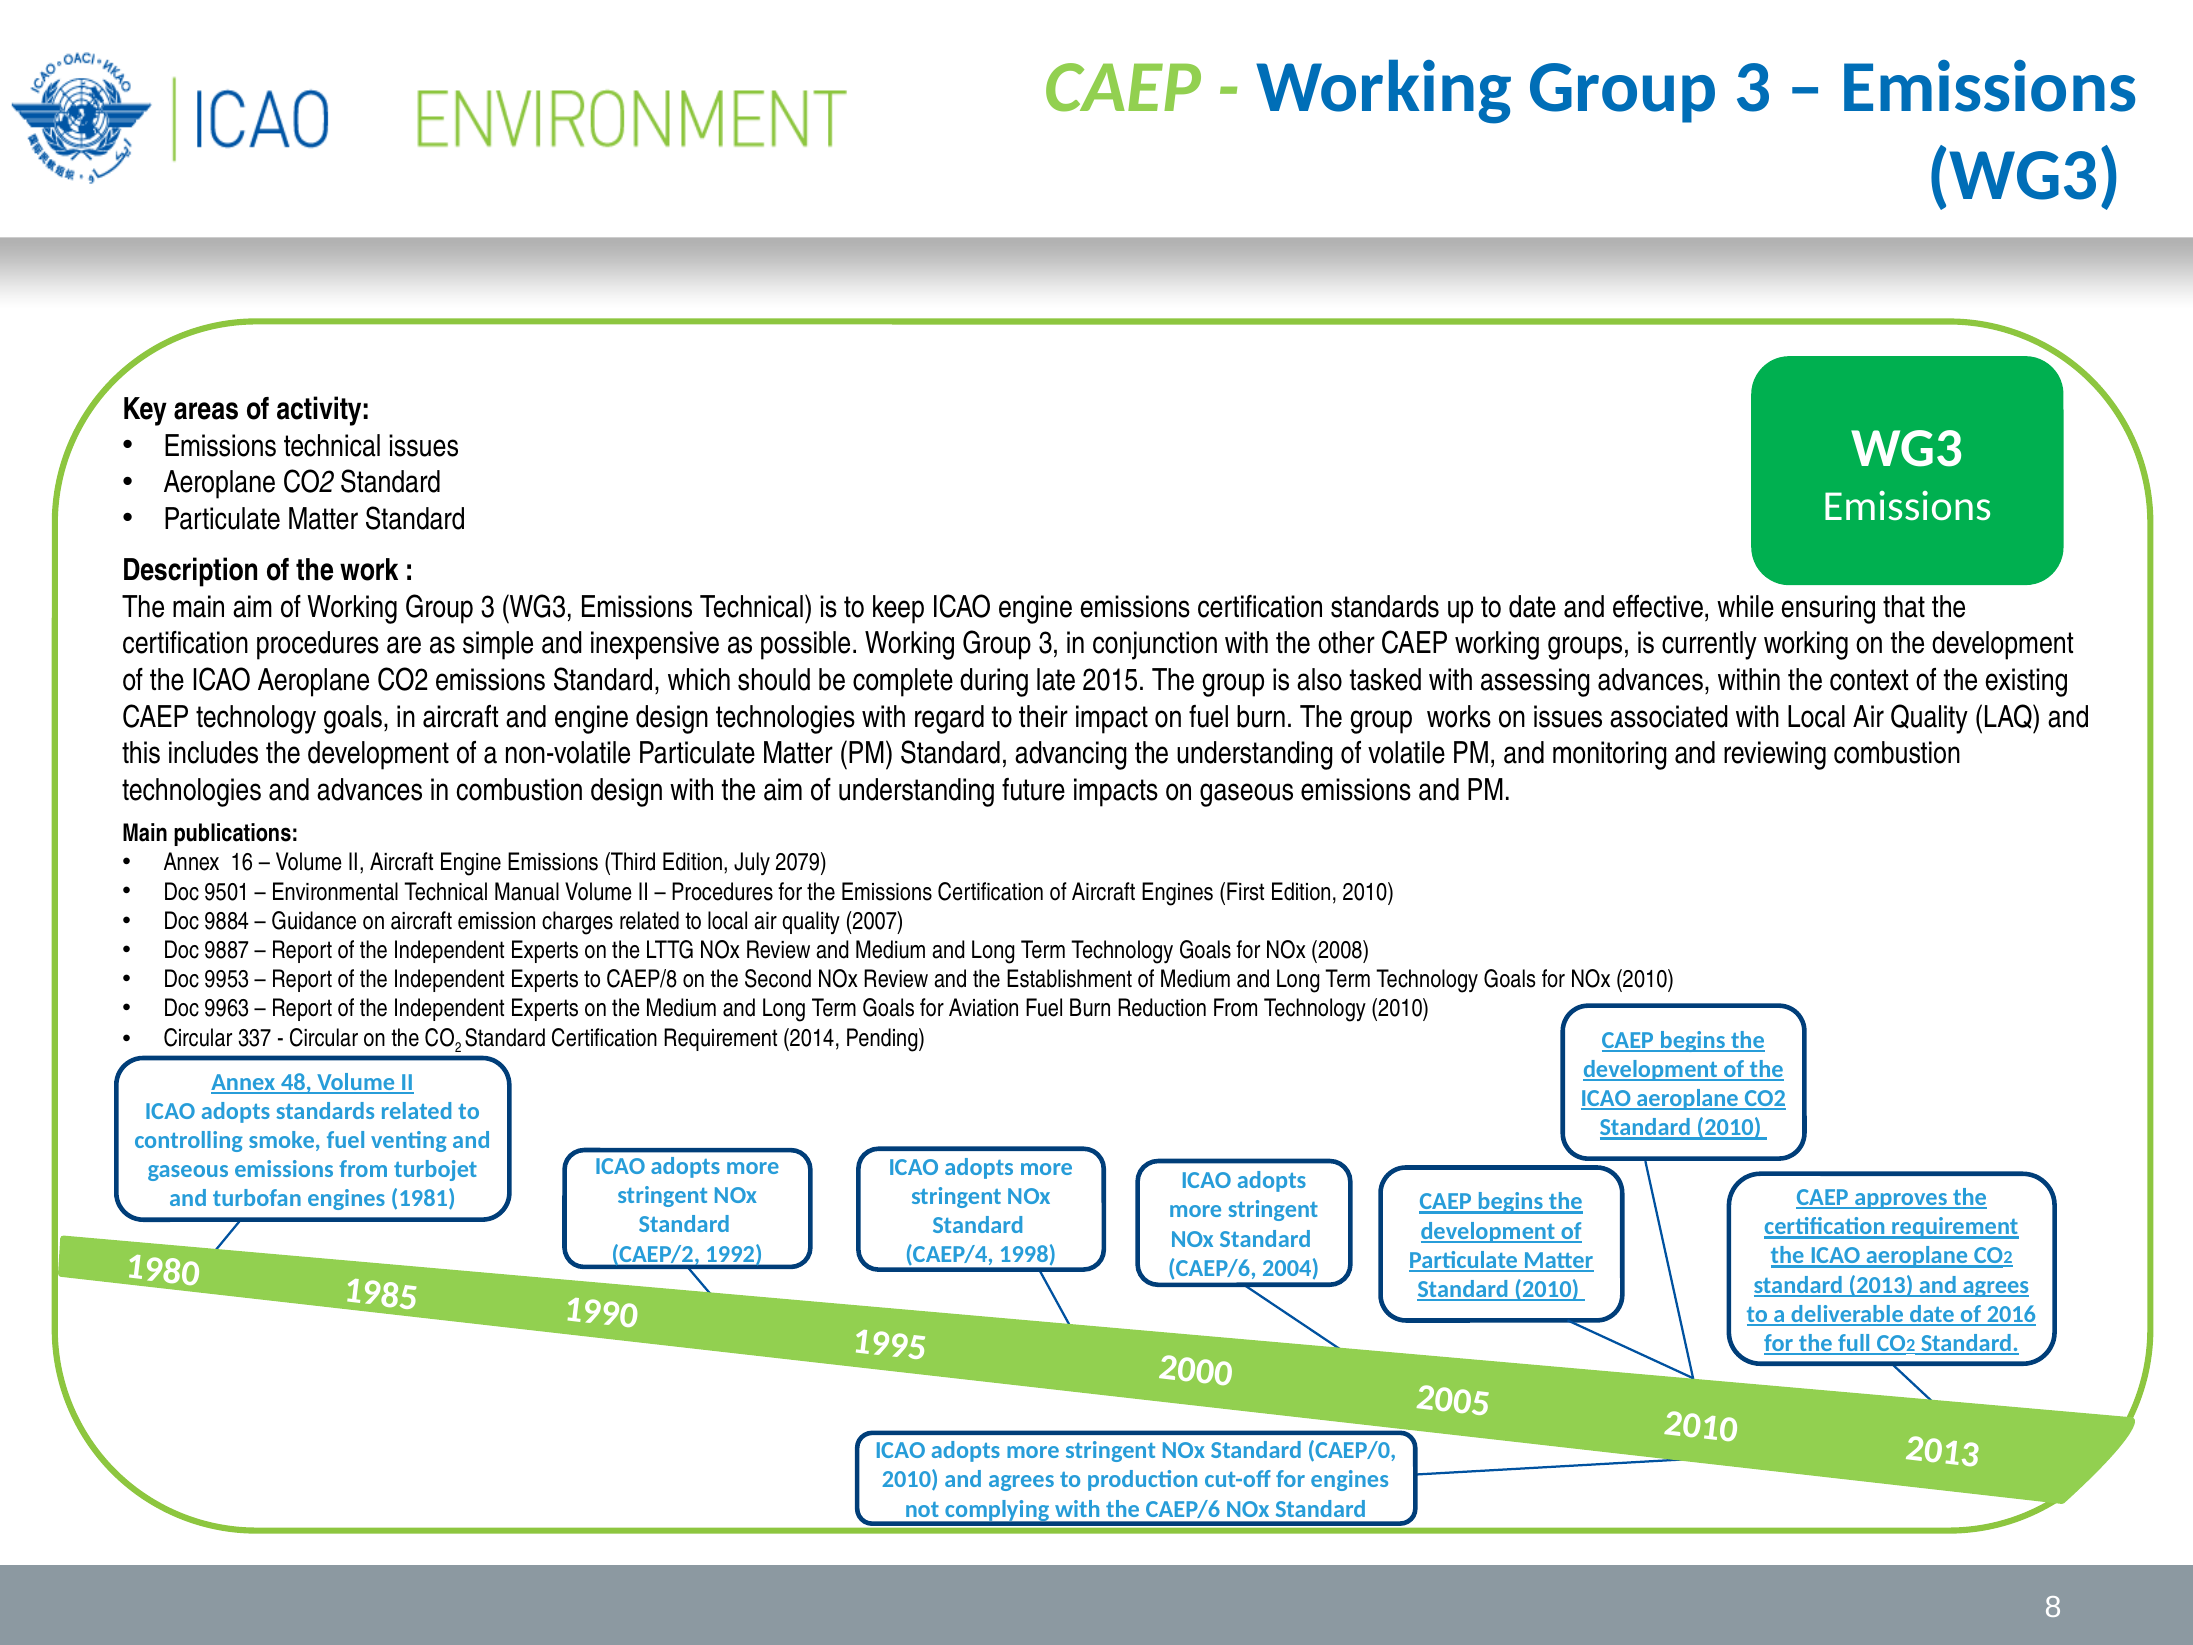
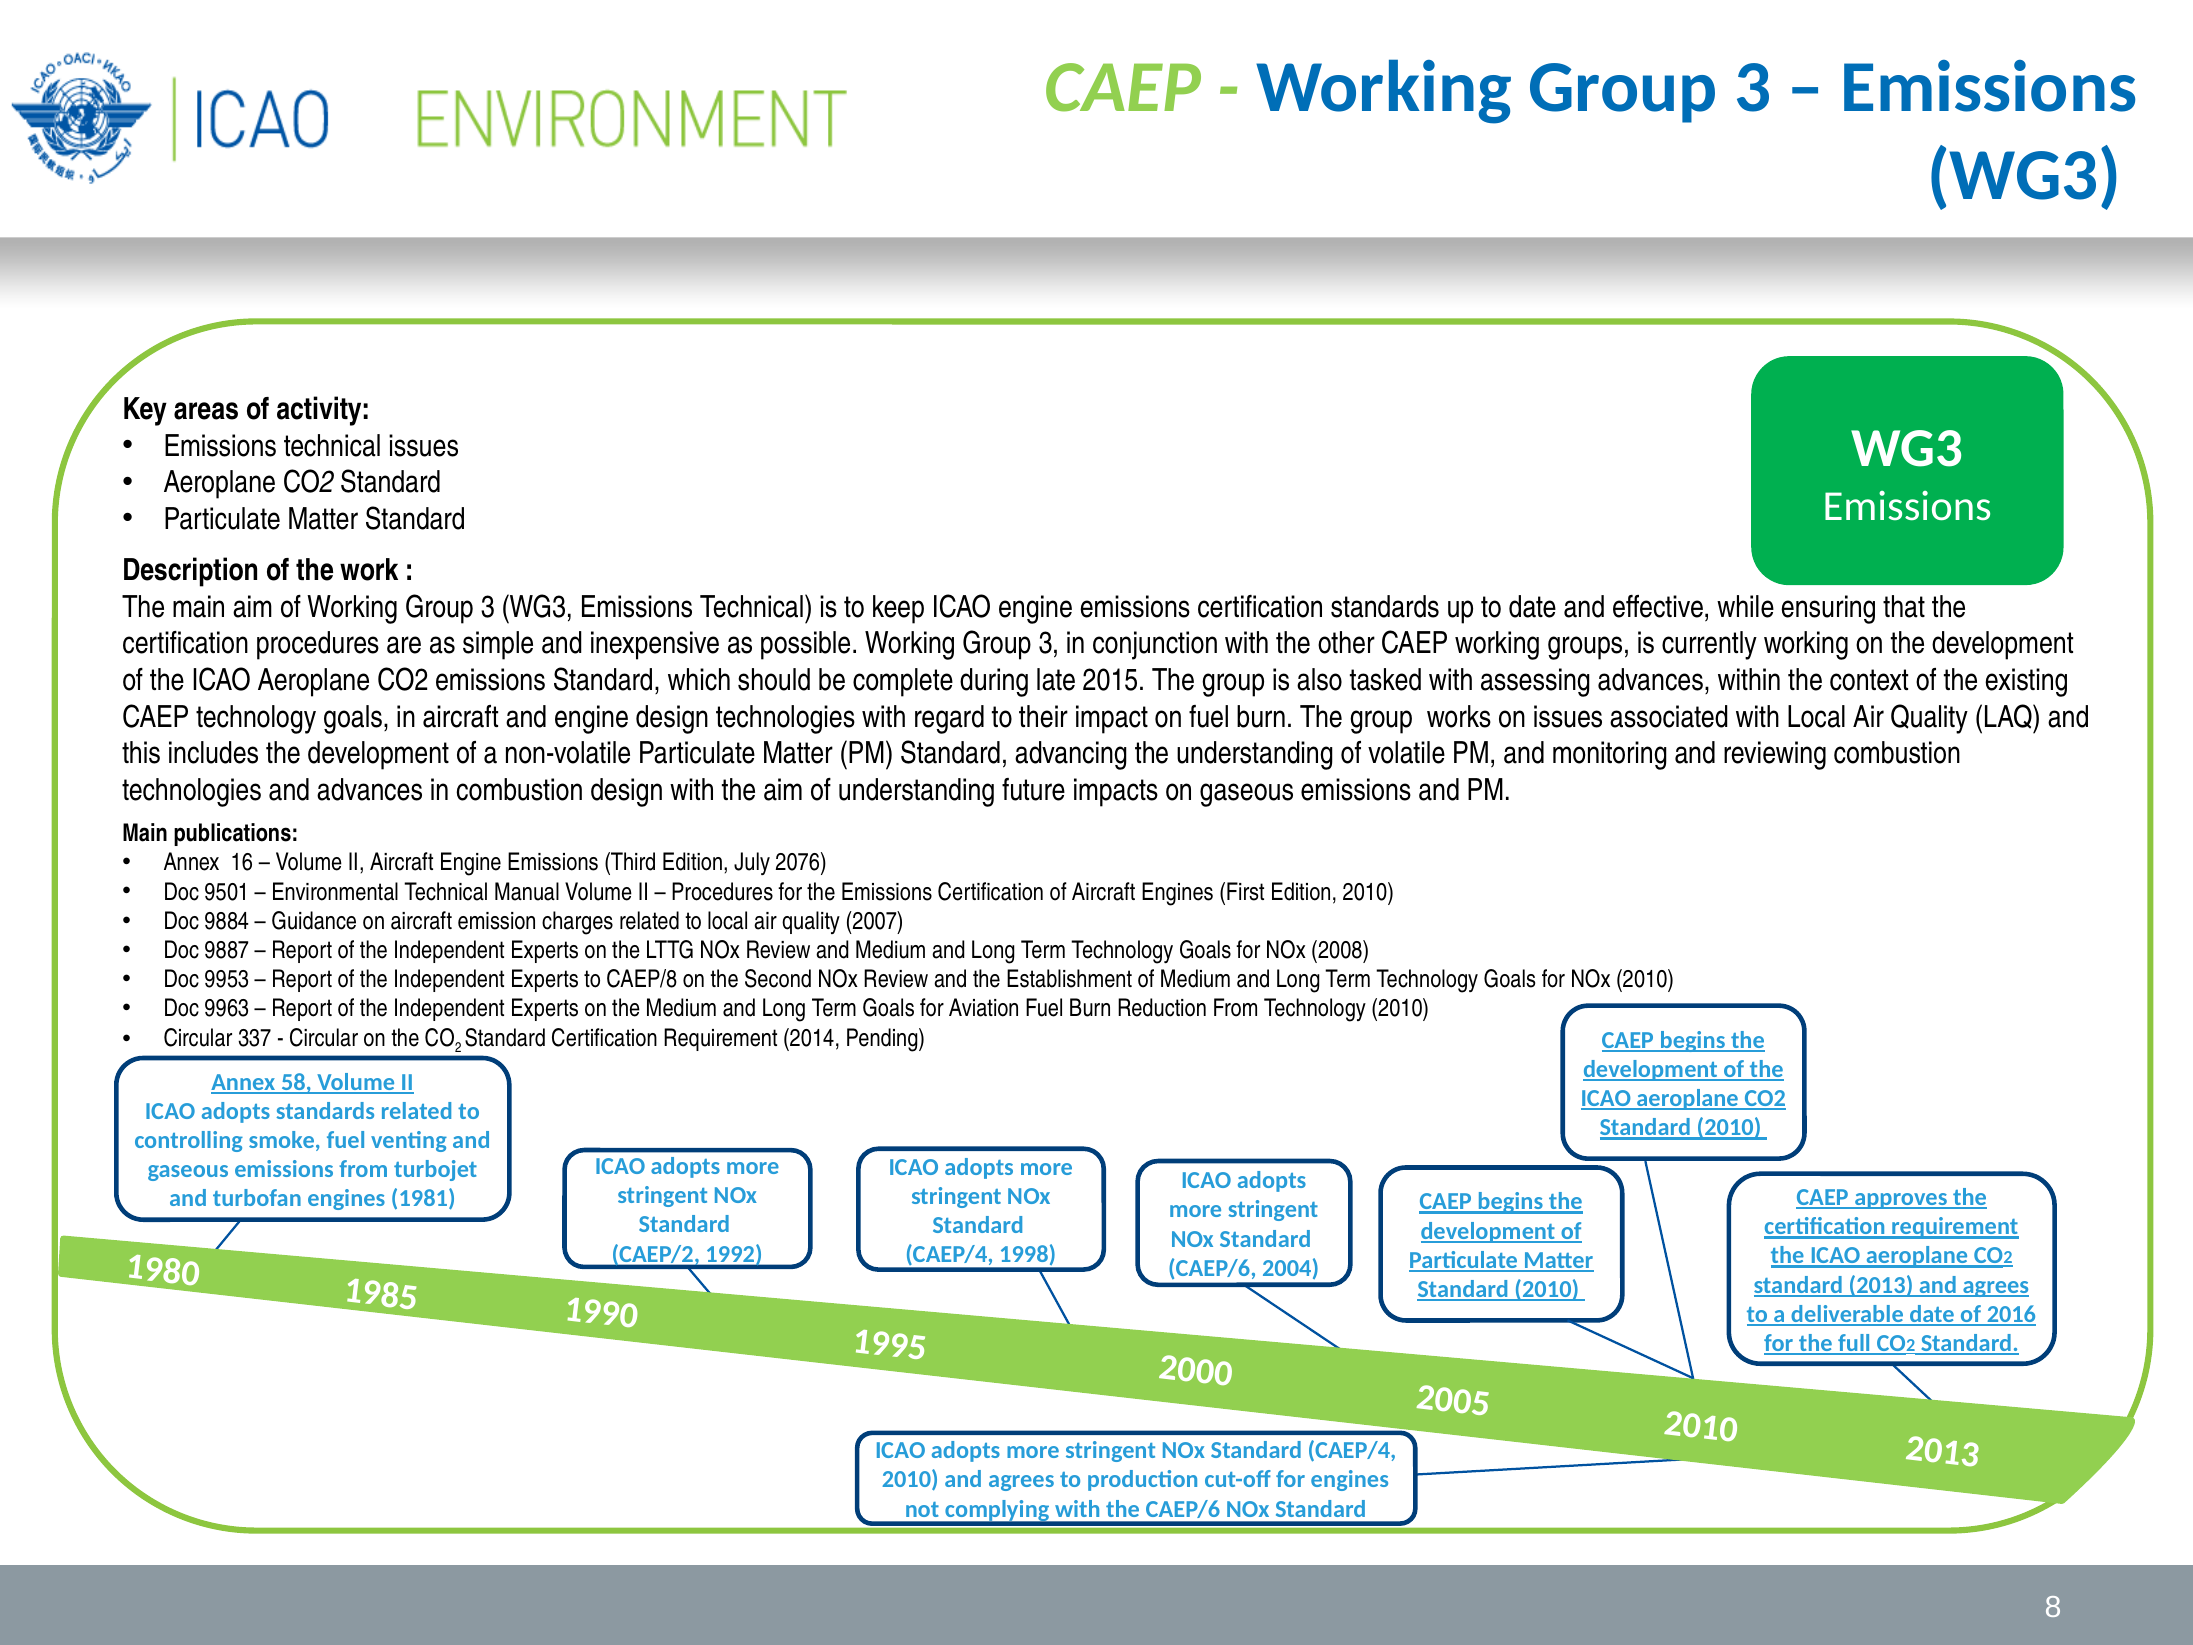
2079: 2079 -> 2076 (801, 863)
48: 48 -> 58 (296, 1082)
CAEP/0: CAEP/0 -> CAEP/4 (1352, 1450)
